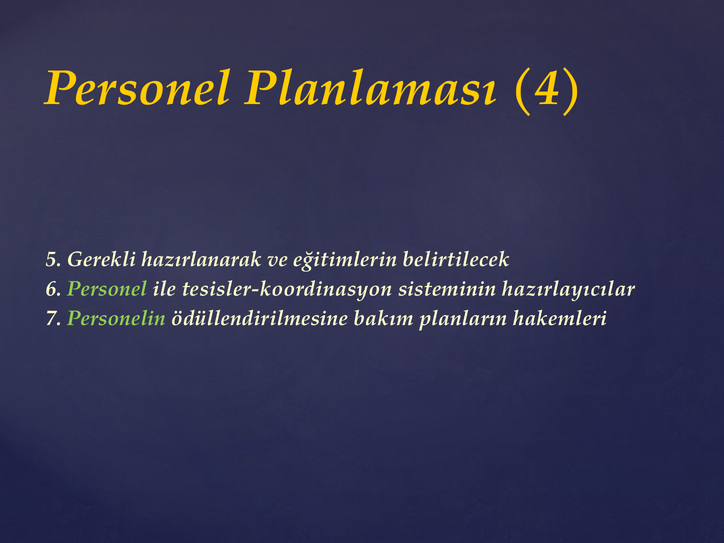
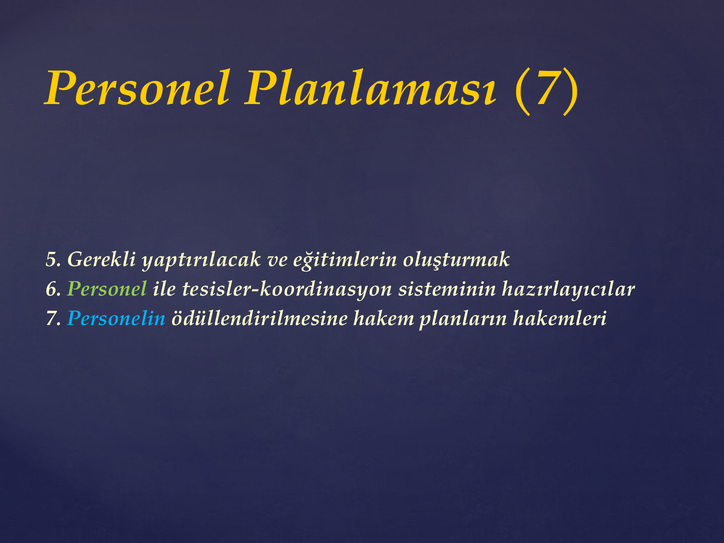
Planlaması 4: 4 -> 7 (547, 88)
hazırlanarak: hazırlanarak -> yaptırılacak (202, 259)
belirtilecek: belirtilecek -> oluşturmak (457, 259)
Personelin colour: light green -> light blue (117, 319)
bakım: bakım -> hakem (384, 319)
